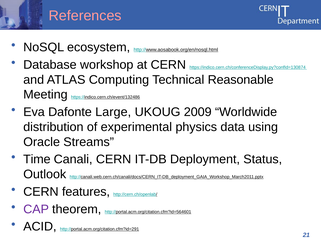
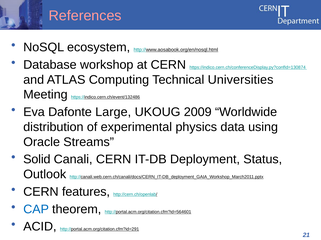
Reasonable: Reasonable -> Universities (241, 80)
Time: Time -> Solid (37, 160)
CAP colour: purple -> blue (36, 210)
